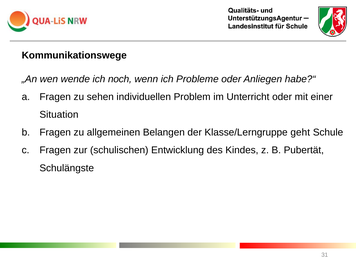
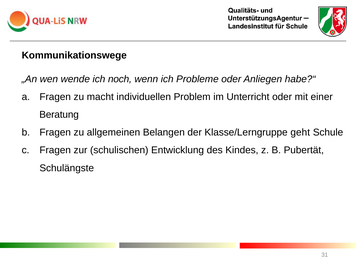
sehen: sehen -> macht (100, 97)
Situation: Situation -> Beratung (59, 115)
